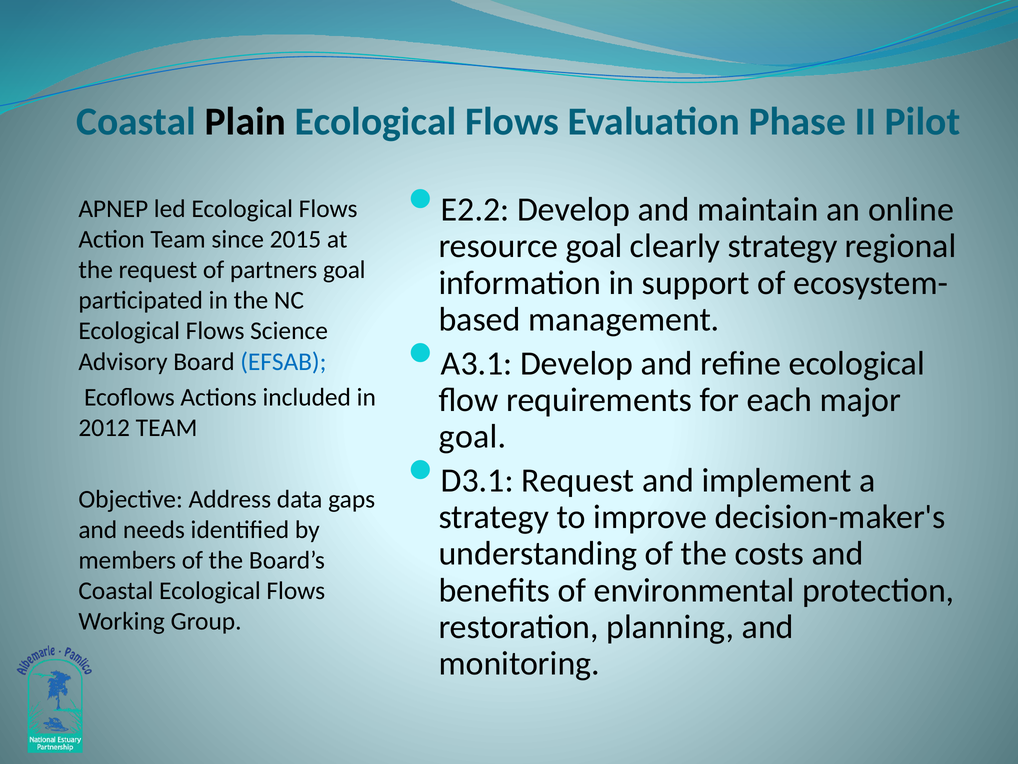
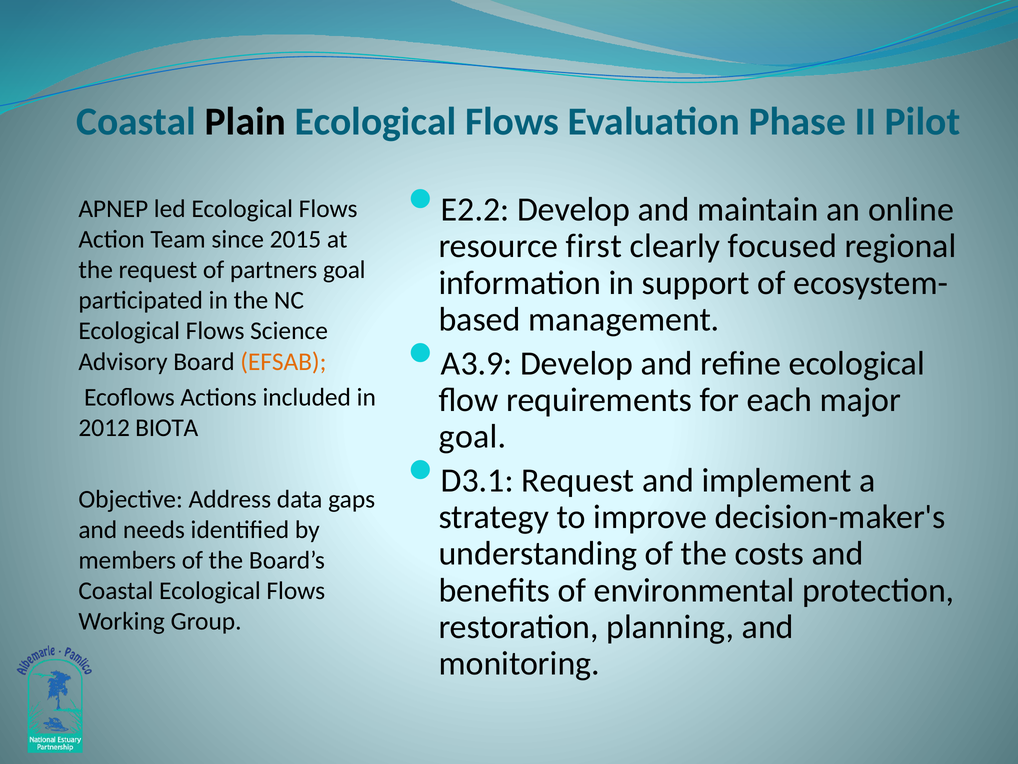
resource goal: goal -> first (594, 246)
clearly strategy: strategy -> focused (782, 246)
A3.1: A3.1 -> A3.9 (477, 363)
EFSAB colour: blue -> orange (283, 361)
2012 TEAM: TEAM -> BIOTA (167, 428)
